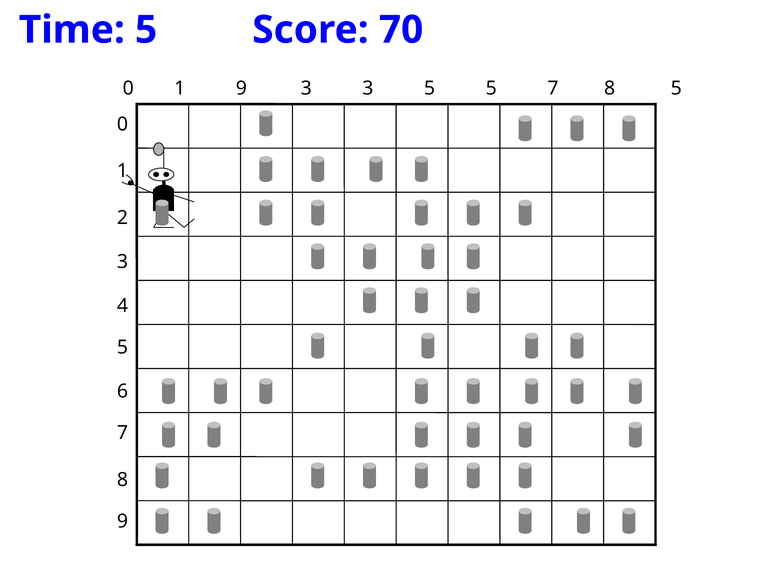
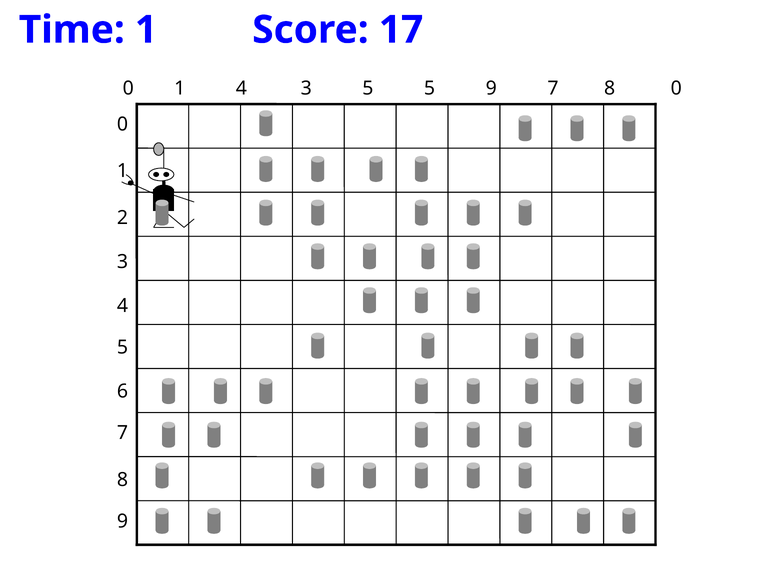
Time 5: 5 -> 1 (146, 30)
70: 70 -> 17 (401, 30)
1 9: 9 -> 4 (241, 88)
3 3: 3 -> 5 (368, 88)
5 5: 5 -> 9 (491, 88)
8 5: 5 -> 0 (676, 88)
